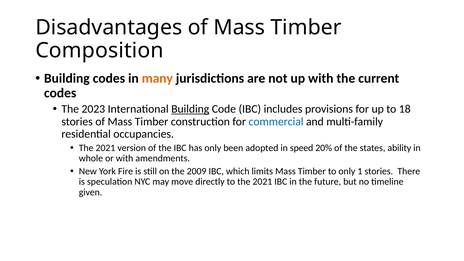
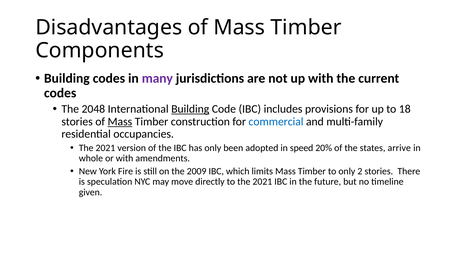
Composition: Composition -> Components (100, 50)
many colour: orange -> purple (157, 78)
2023: 2023 -> 2048 (93, 109)
Mass underline: none -> present (120, 122)
ability: ability -> arrive (399, 148)
1: 1 -> 2 (360, 171)
